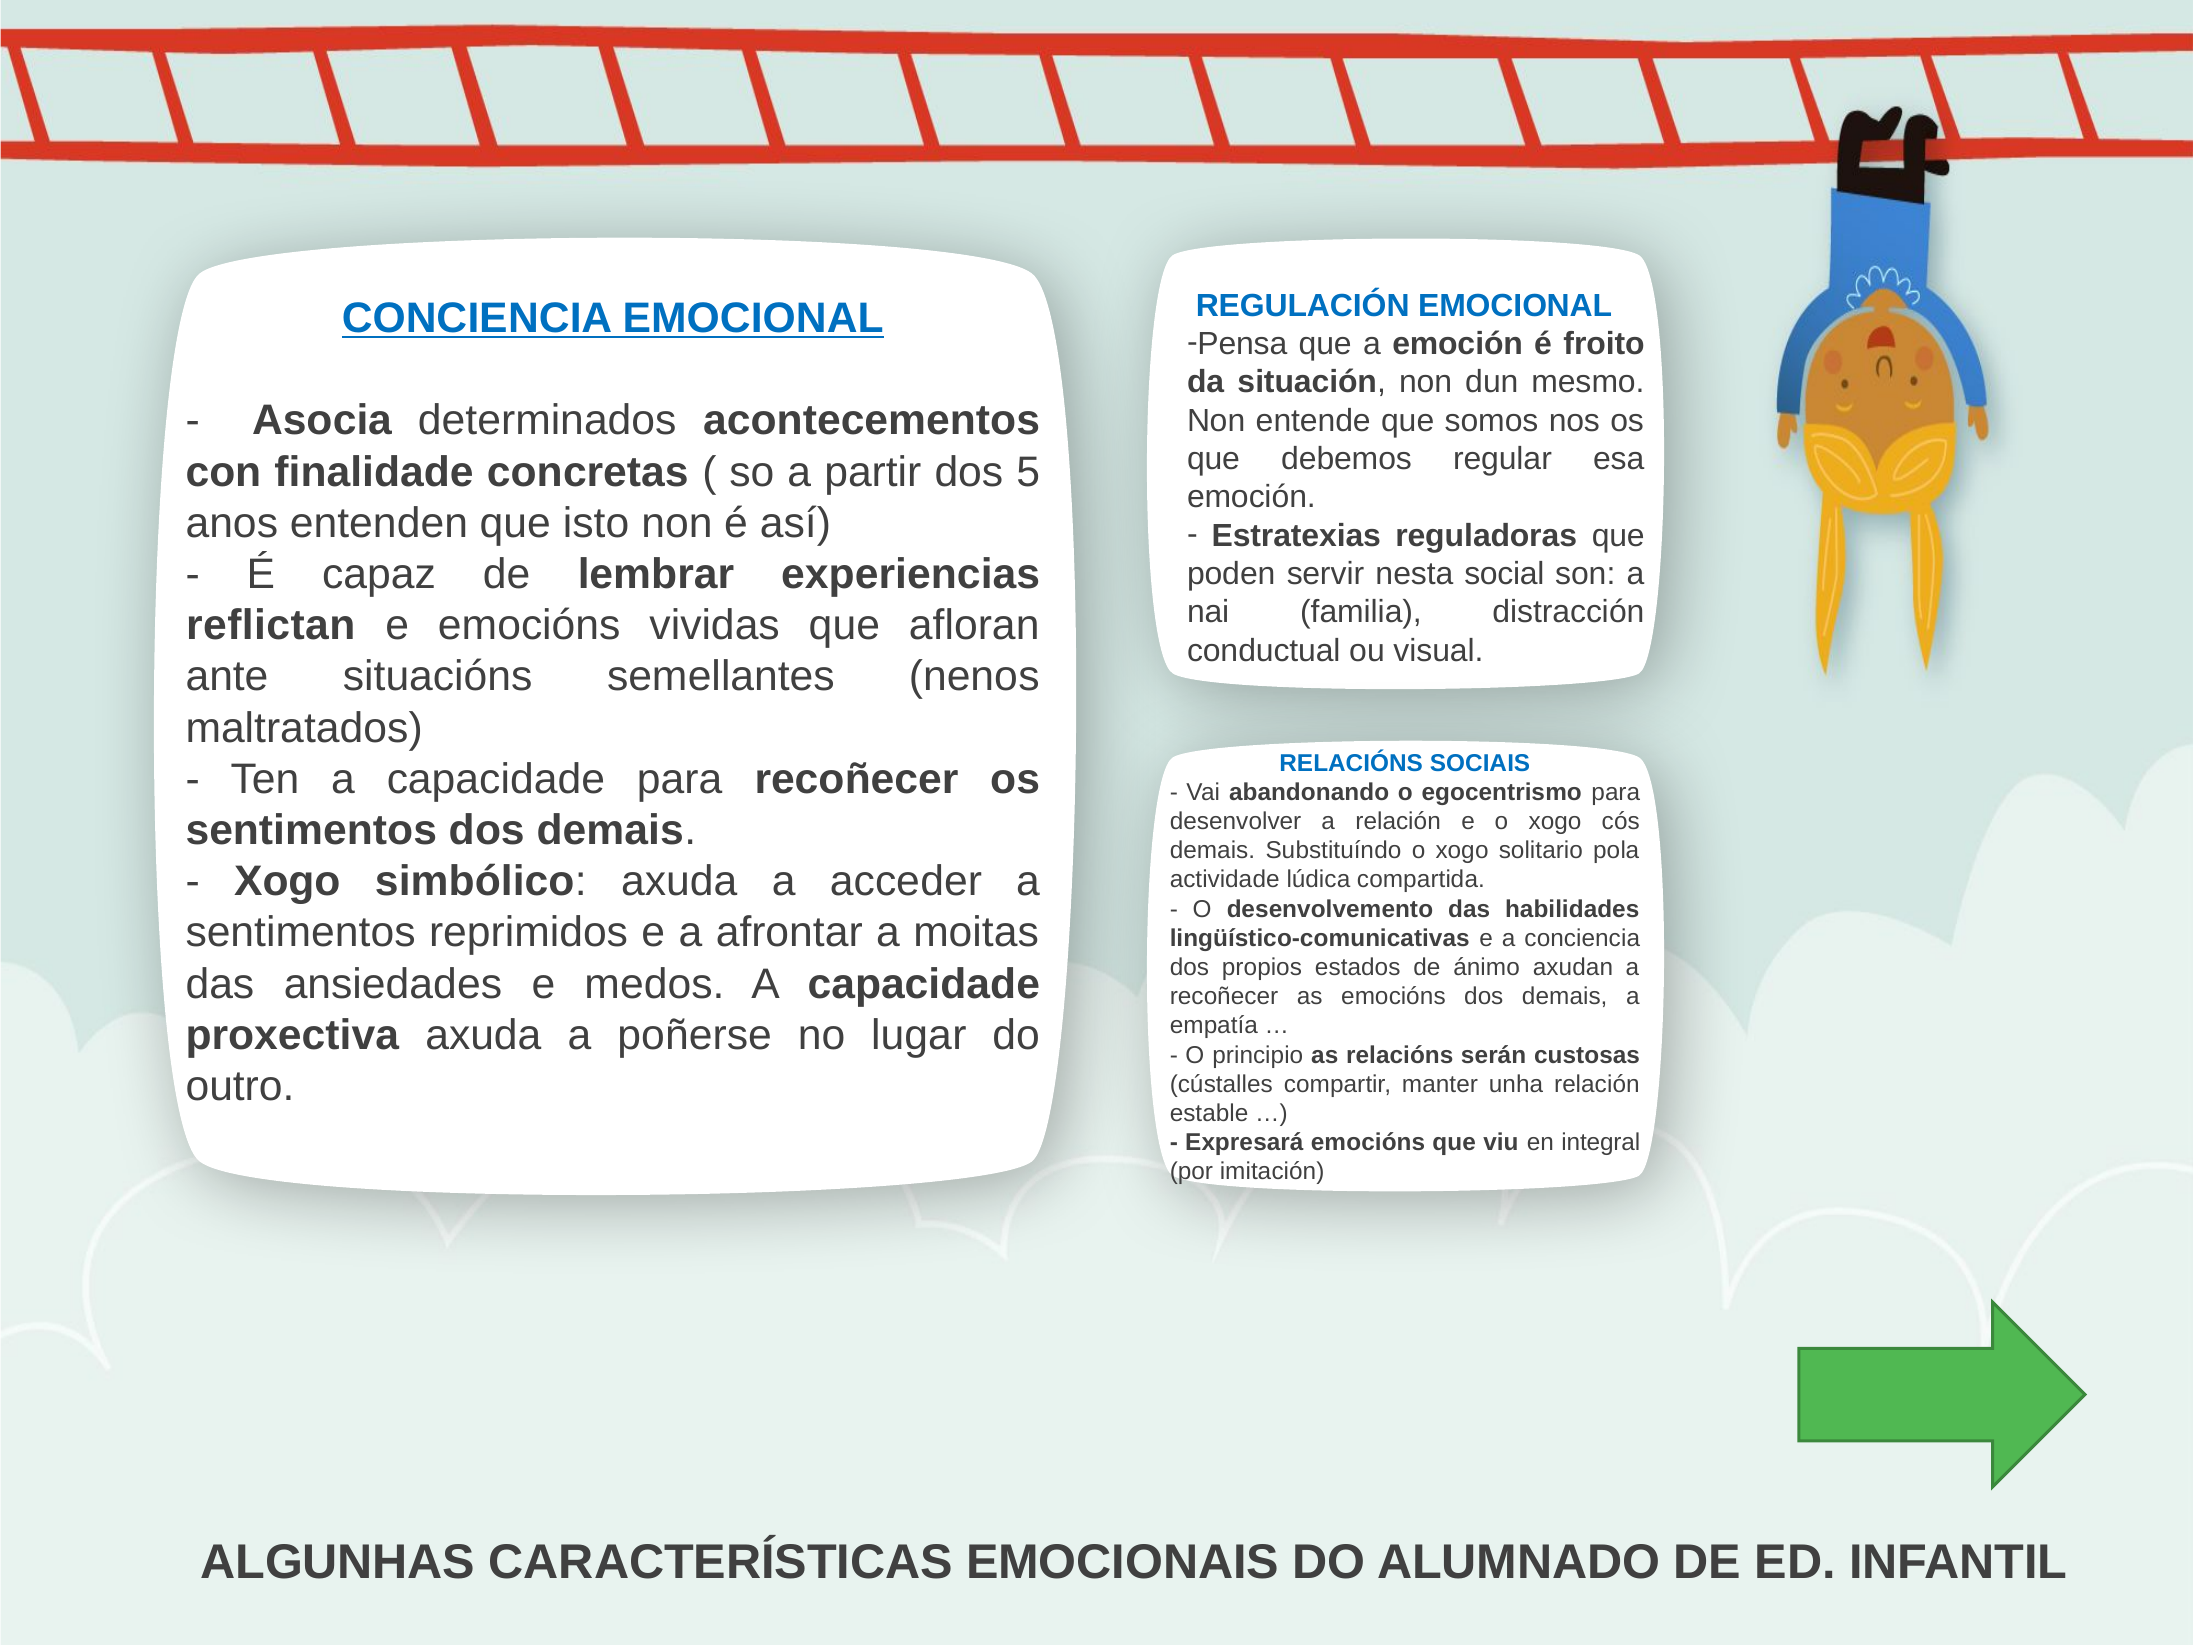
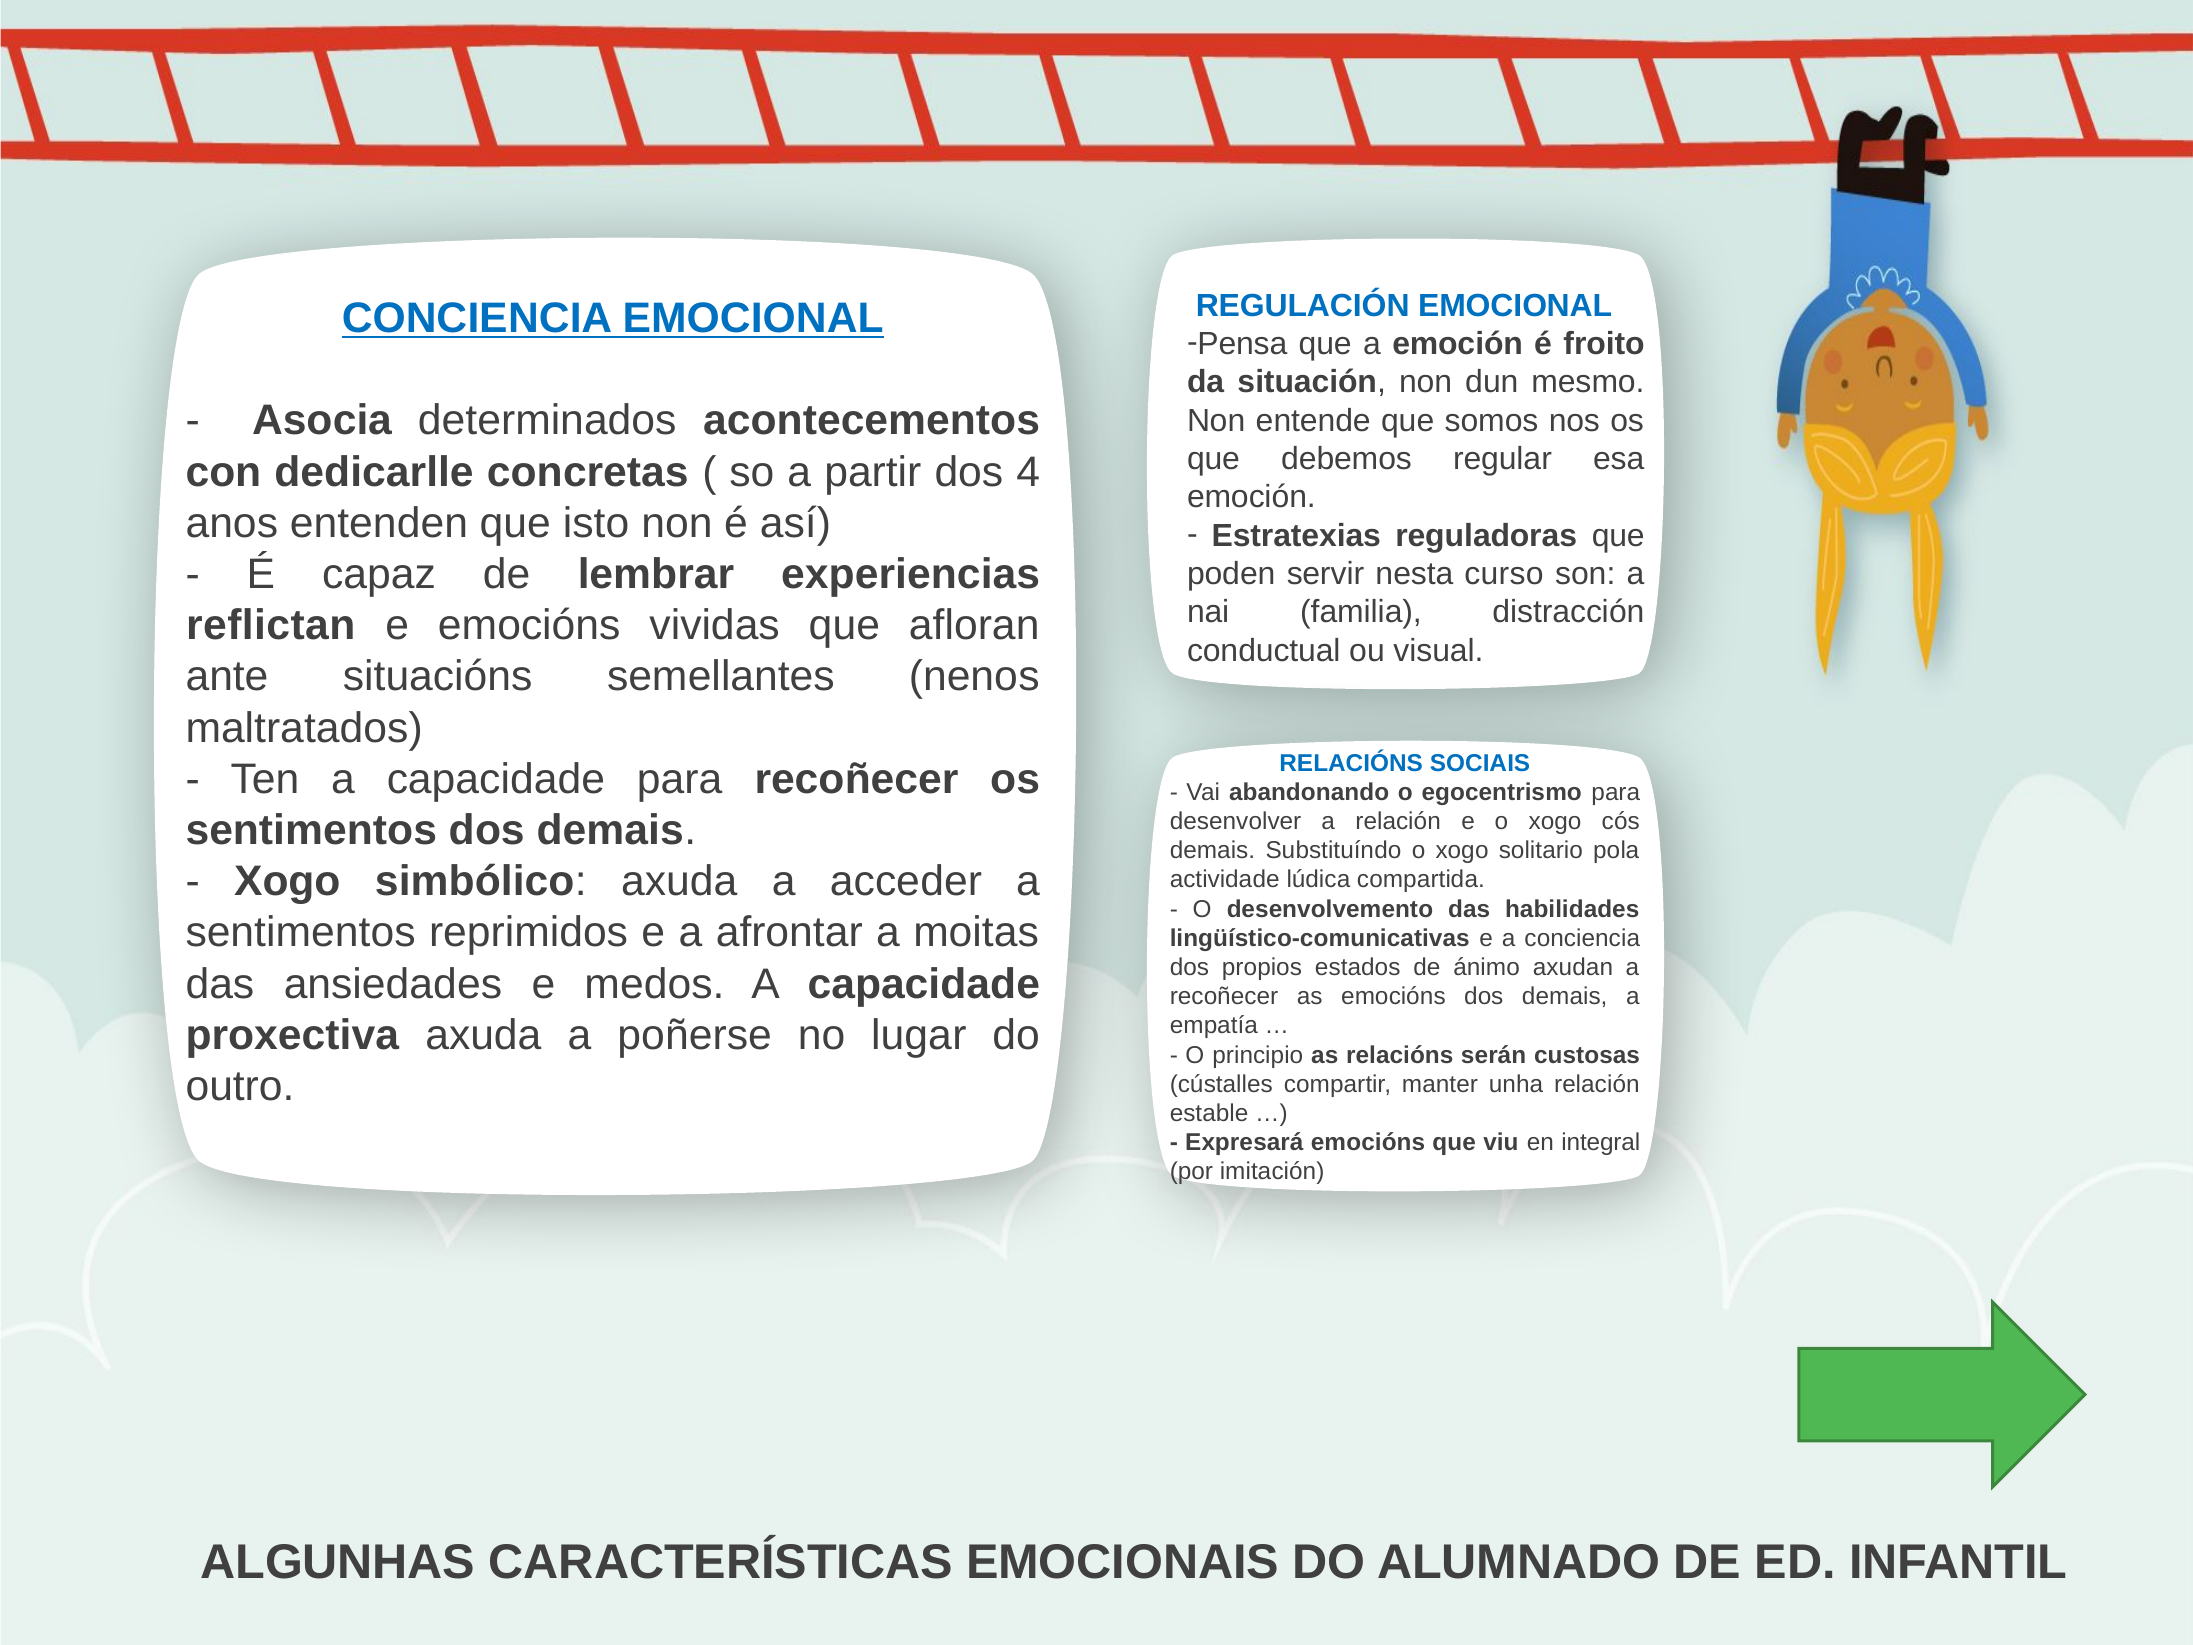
finalidade: finalidade -> dedicarlle (374, 472)
5: 5 -> 4 (1028, 472)
social: social -> curso (1504, 574)
